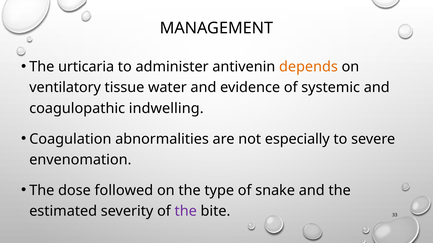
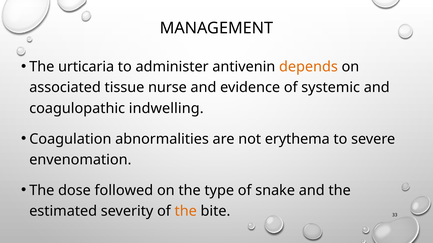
ventilatory: ventilatory -> associated (65, 88)
water: water -> nurse (167, 88)
especially: especially -> erythema (297, 139)
the colour: purple -> orange (186, 212)
